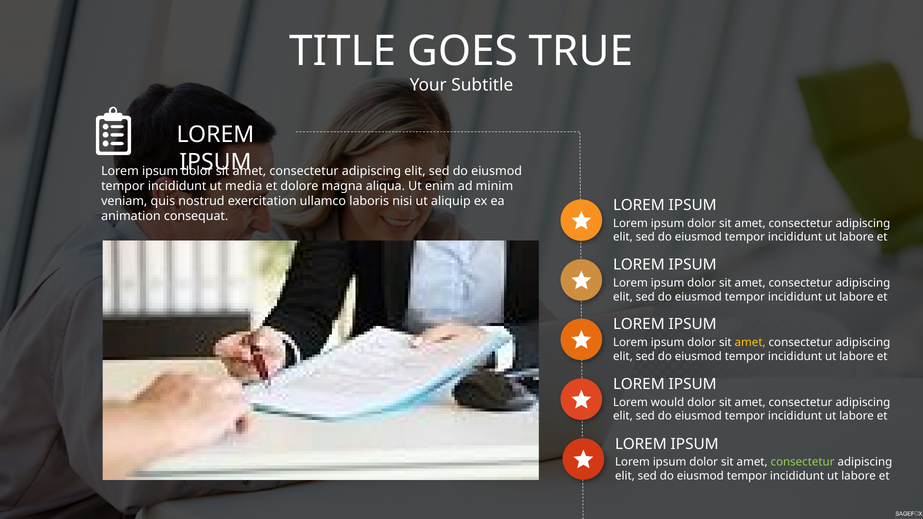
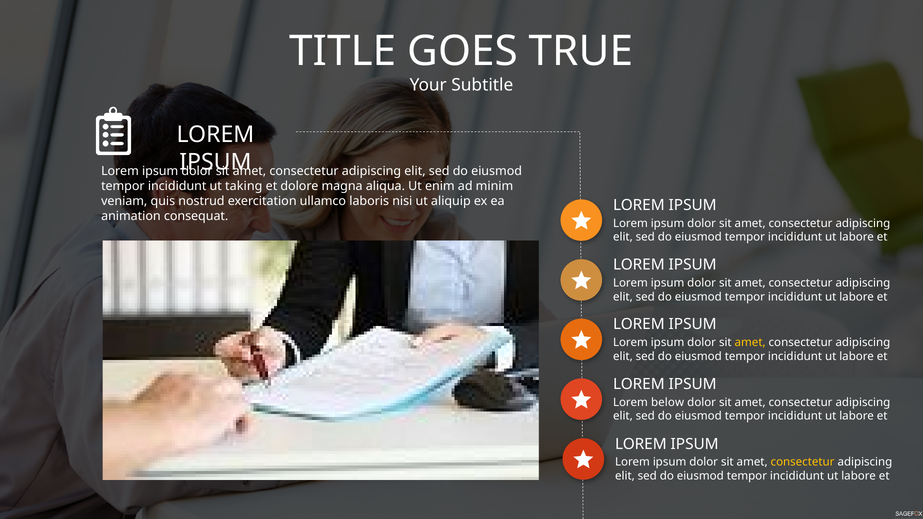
media: media -> taking (244, 186)
would: would -> below (668, 402)
consectetur colour: light green -> yellow (803, 462)
